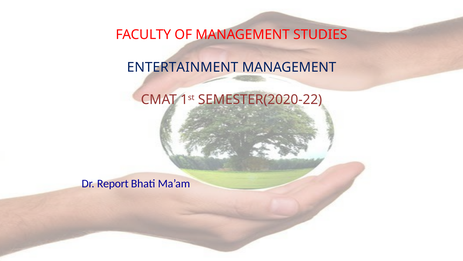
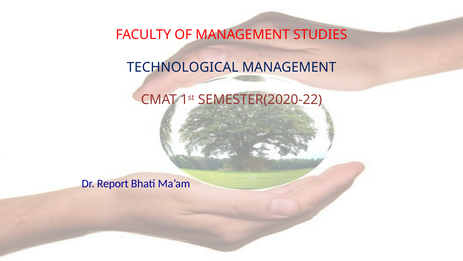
ENTERTAINMENT: ENTERTAINMENT -> TECHNOLOGICAL (183, 67)
